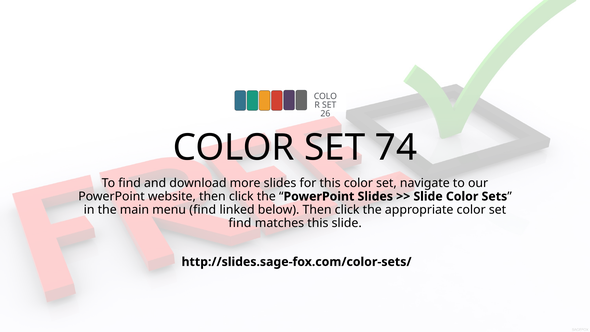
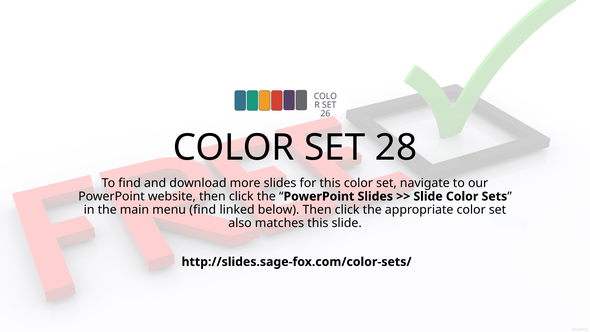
74: 74 -> 28 (396, 147)
find: find -> also (240, 223)
